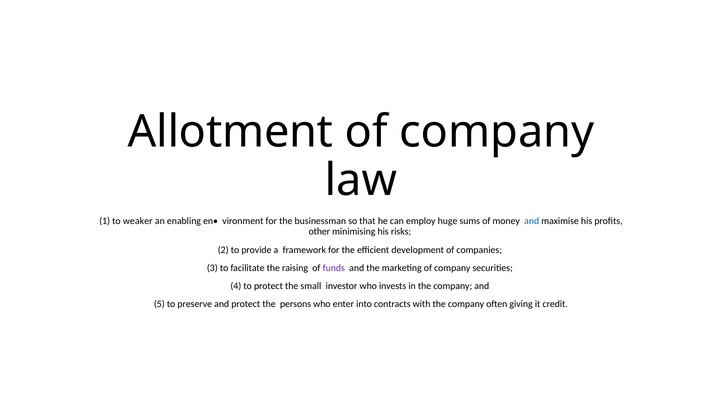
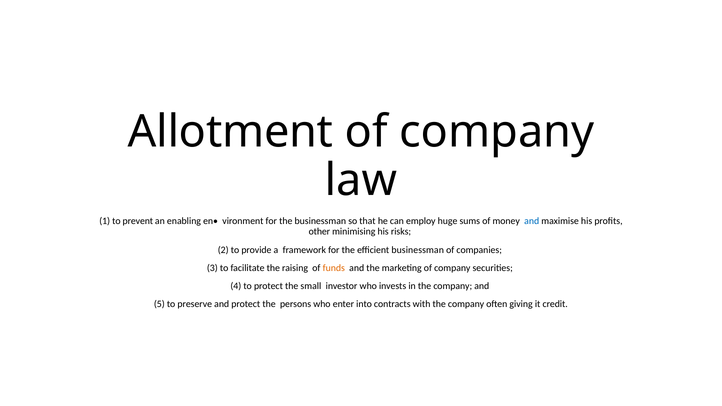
weaker: weaker -> prevent (138, 221)
efficient development: development -> businessman (418, 250)
funds colour: purple -> orange (334, 268)
